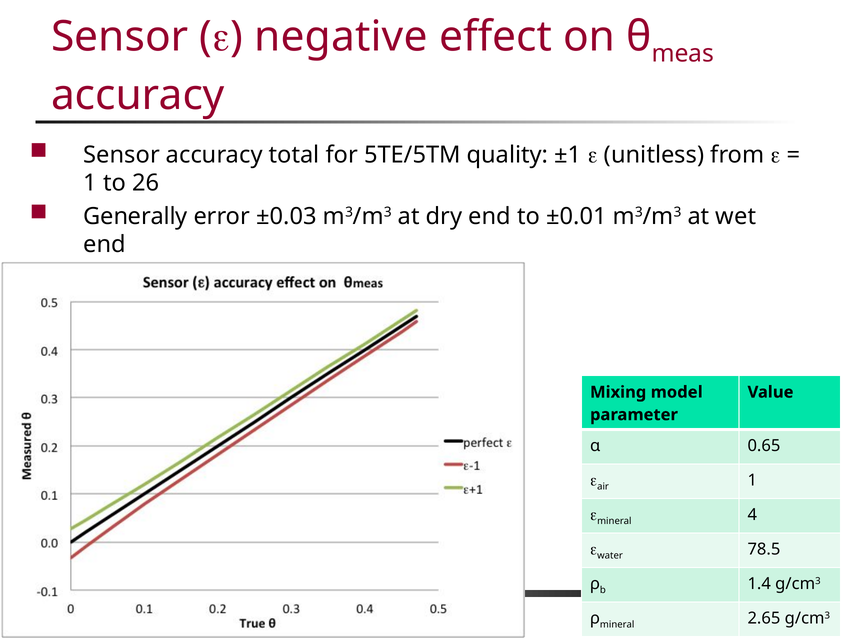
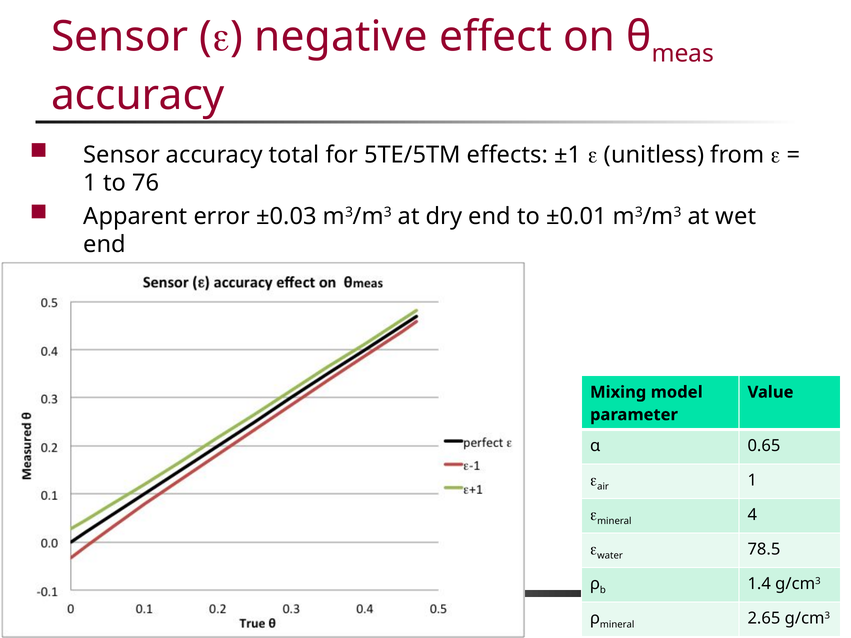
quality: quality -> effects (507, 155)
26: 26 -> 76 (146, 183)
Generally: Generally -> Apparent (135, 216)
